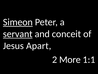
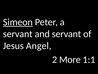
servant underline: present -> none (18, 34)
and conceit: conceit -> servant (66, 34)
Apart: Apart -> Angel (39, 45)
